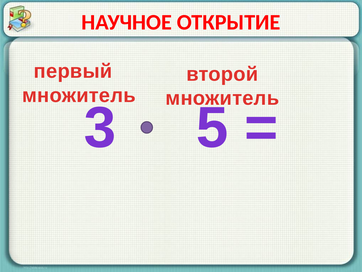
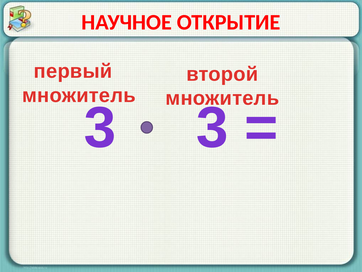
3 5: 5 -> 3 (212, 128)
